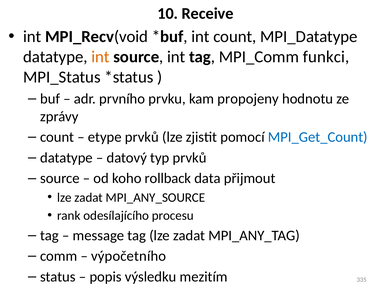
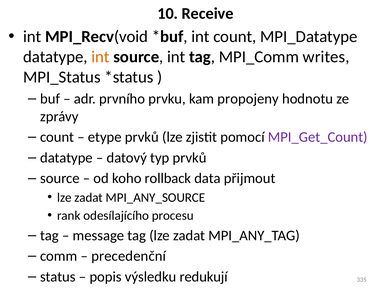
funkci: funkci -> writes (326, 57)
MPI_Get_Count colour: blue -> purple (318, 137)
výpočetního: výpočetního -> precedenční (129, 256)
mezitím: mezitím -> redukují (204, 276)
